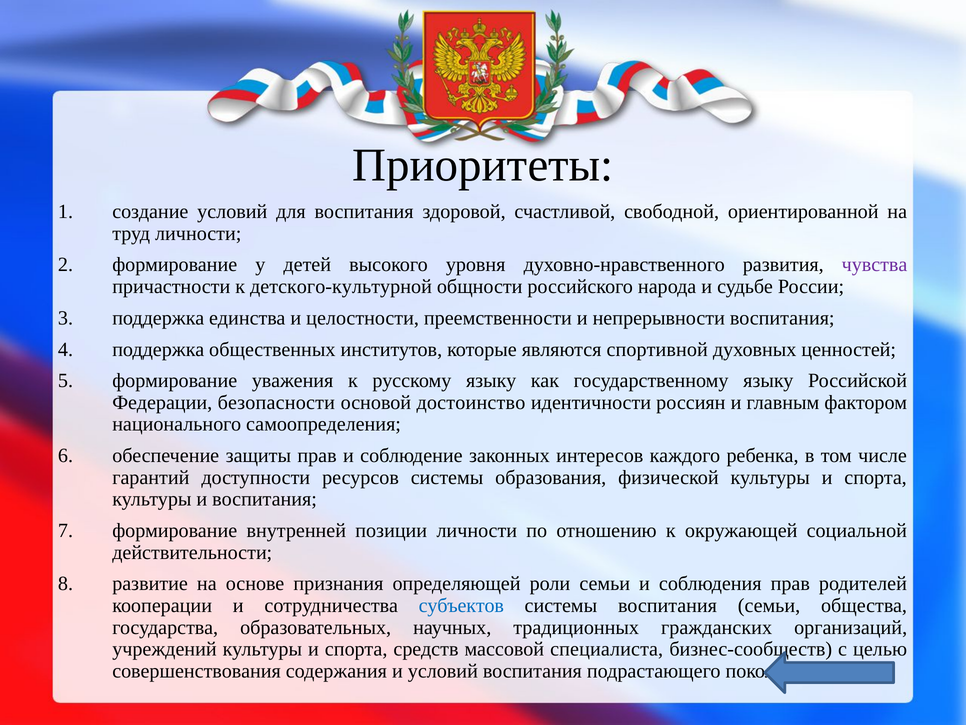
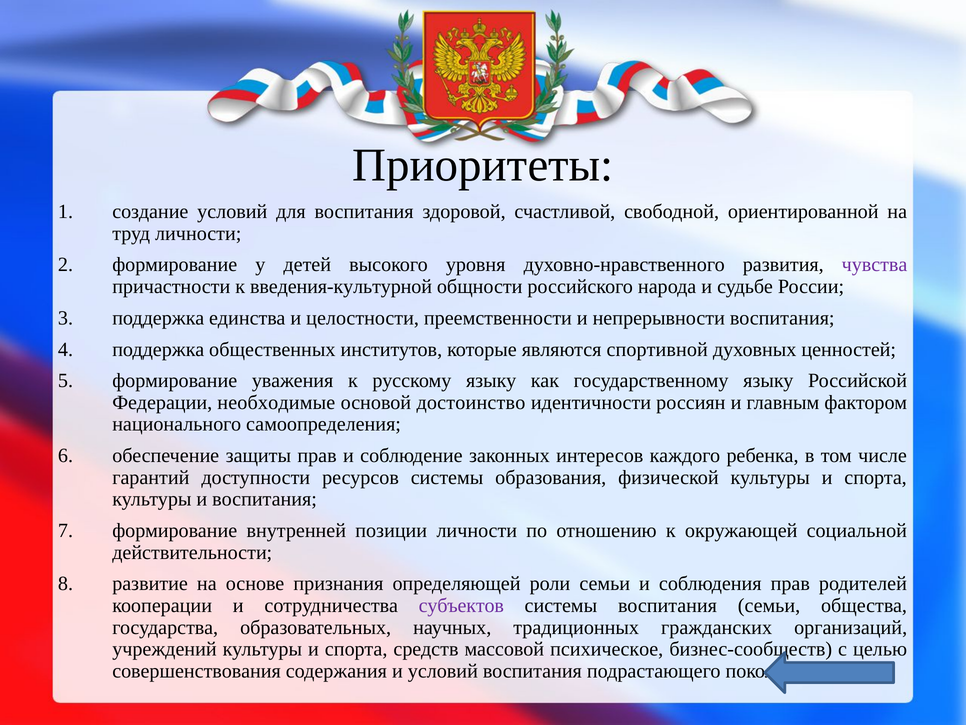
детского-культурной: детского-культурной -> введения-культурной (341, 286)
безопасности: безопасности -> необходимые (276, 402)
субъектов colour: blue -> purple (461, 605)
специалиста: специалиста -> психическое (607, 649)
